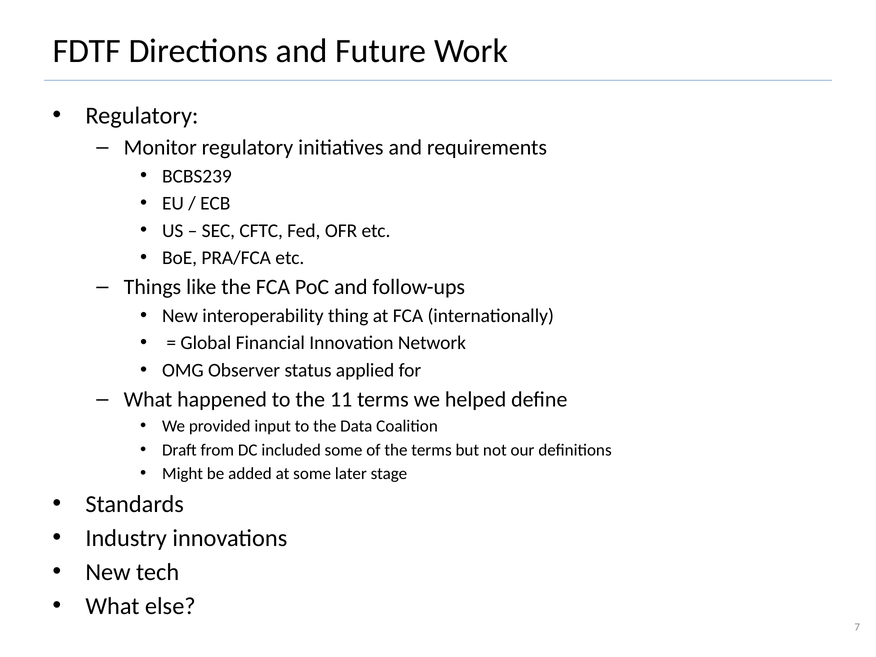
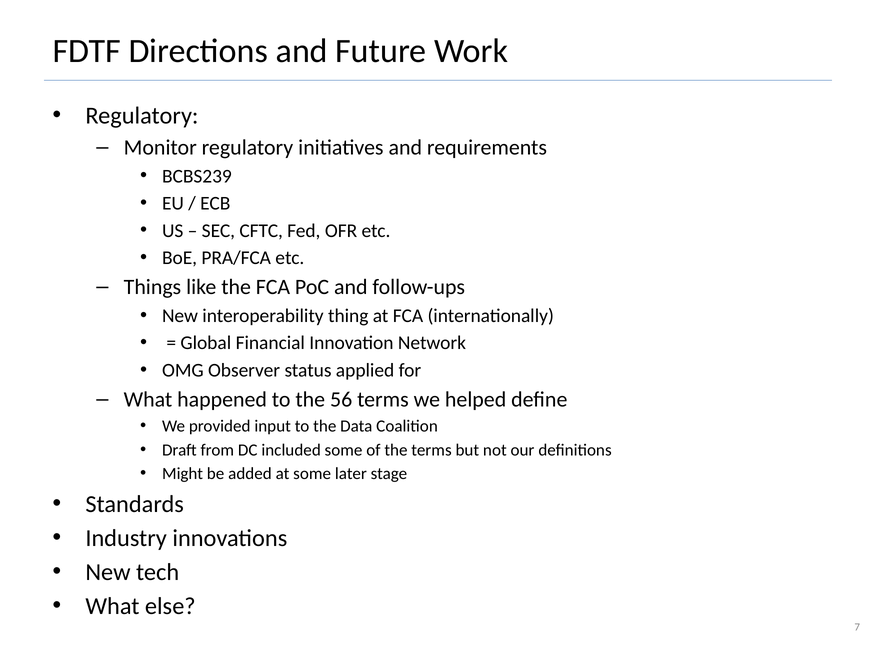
11: 11 -> 56 (341, 400)
